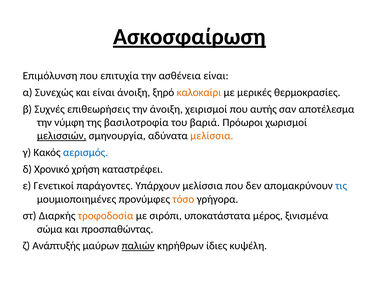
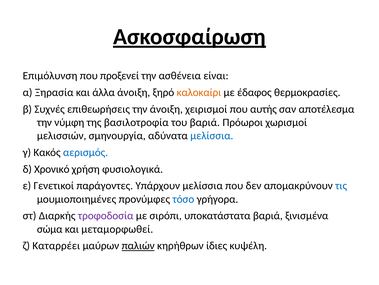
επιτυχία: επιτυχία -> προξενεί (120, 76)
Συνεχώς: Συνεχώς -> Ξηρασία (54, 92)
και είναι: είναι -> άλλα (104, 92)
μερικές: μερικές -> έδαφος (254, 92)
μελισσιών underline: present -> none (62, 135)
μελίσσια colour: orange -> blue (212, 135)
καταστρέφει: καταστρέφει -> φυσιολογικά (133, 169)
τόσο colour: orange -> blue (183, 199)
τροφοδοσία colour: orange -> purple (106, 215)
υποκατάστατα μέρος: μέρος -> βαριά (268, 215)
προσπαθώντας: προσπαθώντας -> μεταμορφωθεί (117, 229)
Ανάπτυξής: Ανάπτυξής -> Καταρρέει (56, 245)
